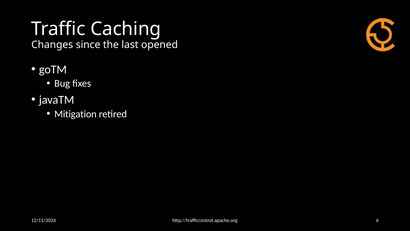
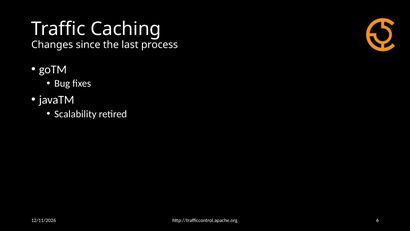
opened: opened -> process (160, 45)
Mitigation: Mitigation -> Scalability (75, 114)
